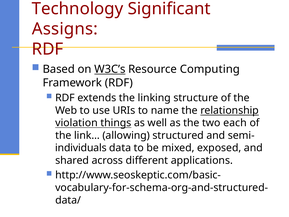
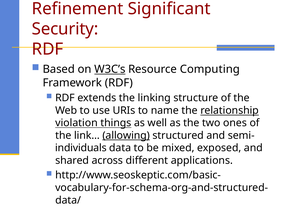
Technology: Technology -> Refinement (78, 9)
Assigns: Assigns -> Security (65, 29)
each: each -> ones (235, 123)
allowing underline: none -> present (126, 135)
